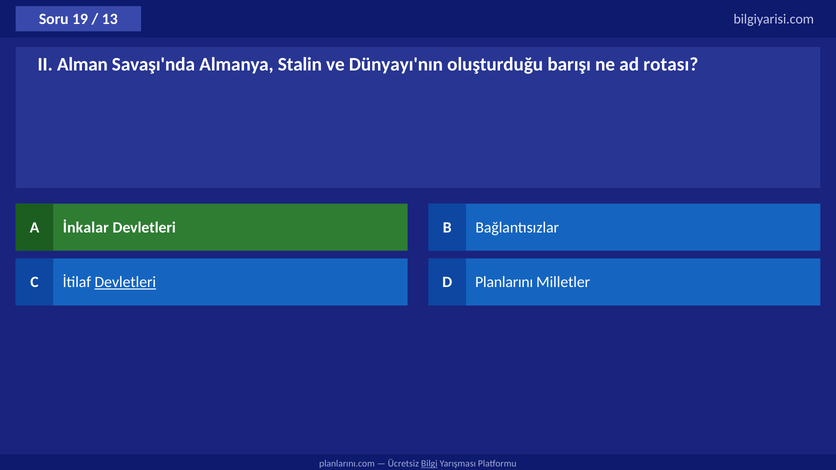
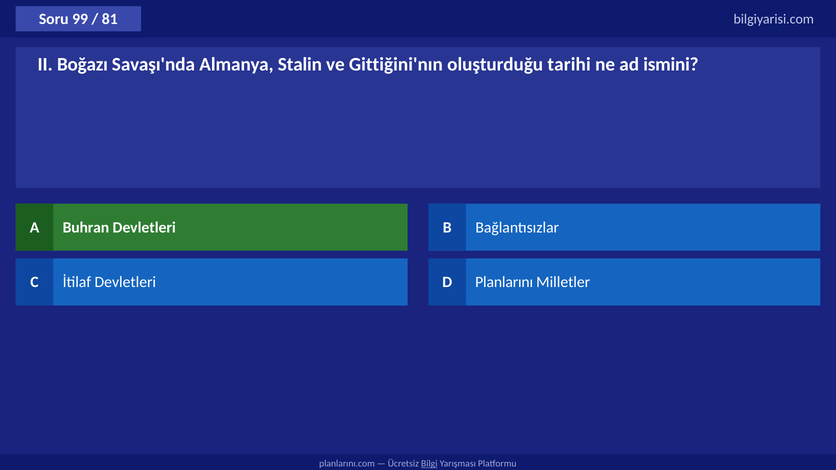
19: 19 -> 99 (80, 19)
13: 13 -> 81 (110, 19)
Alman: Alman -> Boğazı (82, 64)
Dünyayı'nın: Dünyayı'nın -> Gittiğini'nın (396, 64)
barışı: barışı -> tarihi (569, 64)
rotası: rotası -> ismini (671, 64)
İnkalar: İnkalar -> Buhran (86, 228)
Devletleri underline: present -> none (125, 282)
